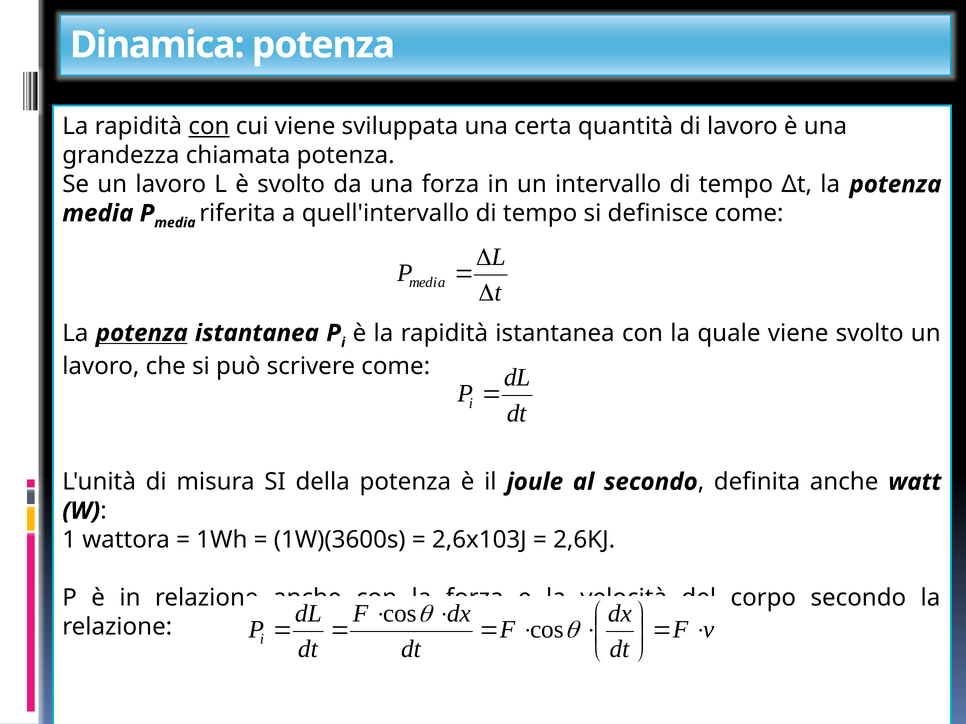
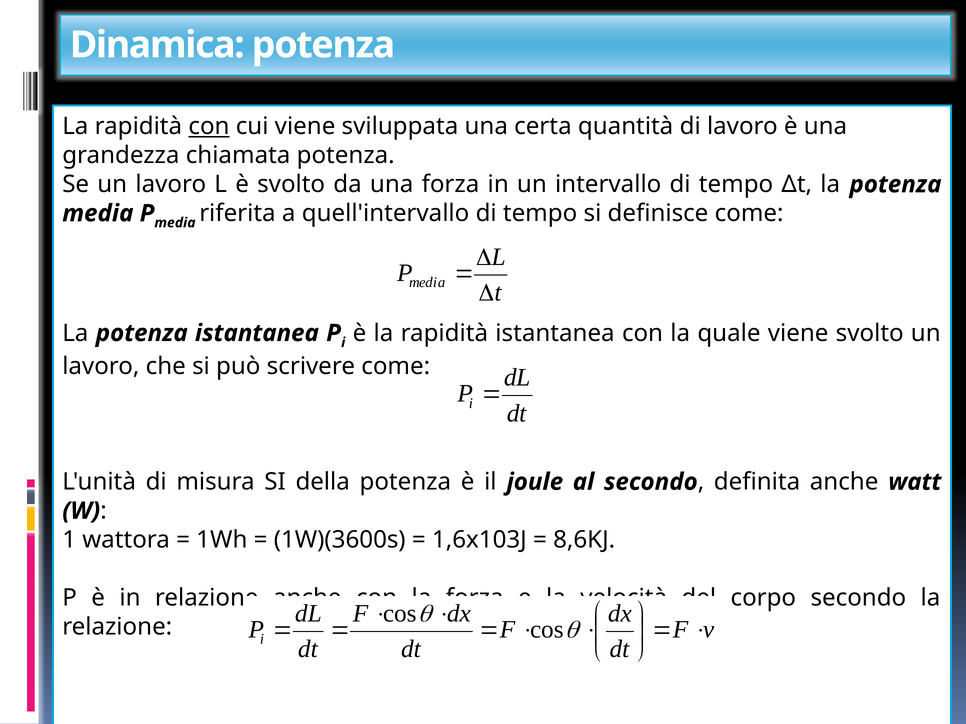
potenza underline: present -> none (142, 333)
2,6x103J: 2,6x103J -> 1,6x103J (479, 540)
2,6KJ: 2,6KJ -> 8,6KJ (584, 540)
